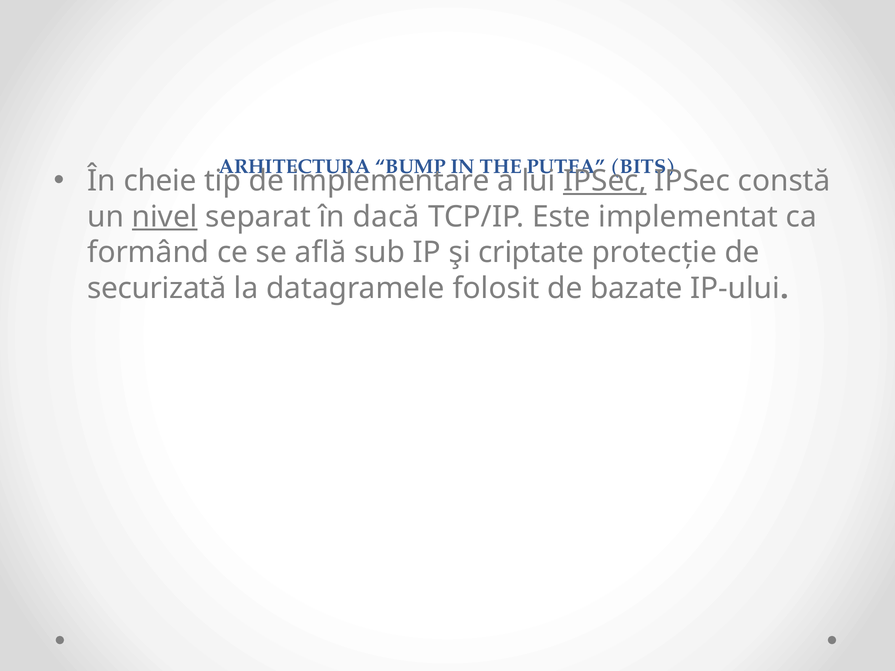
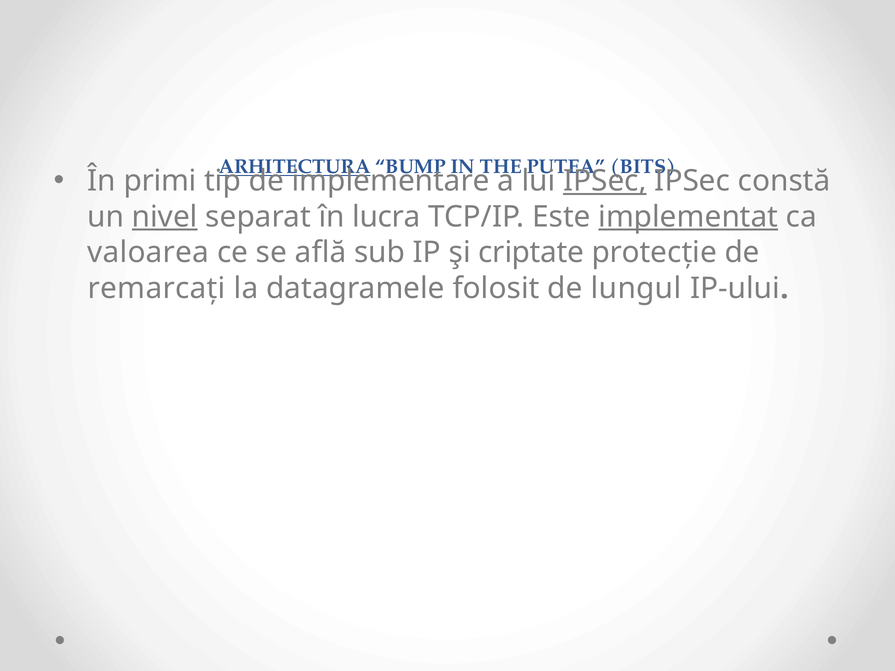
ARHITECTURA underline: none -> present (295, 167)
cheie: cheie -> primi (160, 181)
dacă: dacă -> lucra (387, 217)
implementat underline: none -> present (688, 217)
formând: formând -> valoarea (148, 253)
securizată: securizată -> remarcați (157, 288)
bazate: bazate -> lungul (636, 288)
